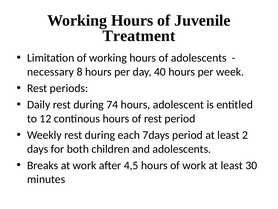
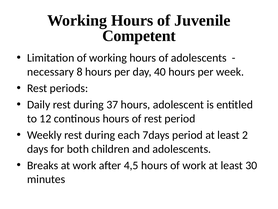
Treatment: Treatment -> Competent (139, 36)
74: 74 -> 37 (112, 104)
